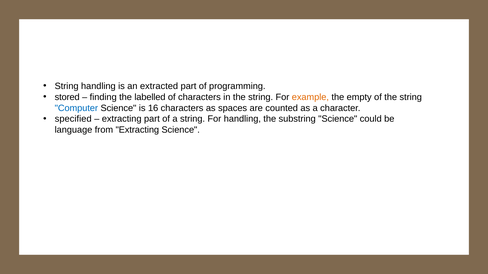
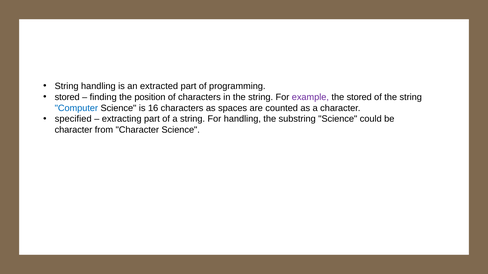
labelled: labelled -> position (150, 97)
example colour: orange -> purple (310, 97)
the empty: empty -> stored (359, 97)
language: language -> character (73, 130)
from Extracting: Extracting -> Character (137, 130)
